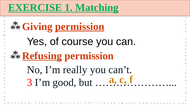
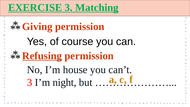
EXERCISE 1: 1 -> 3 (69, 8)
permission underline: present -> none (80, 26)
really: really -> house (75, 70)
good: good -> night (65, 82)
